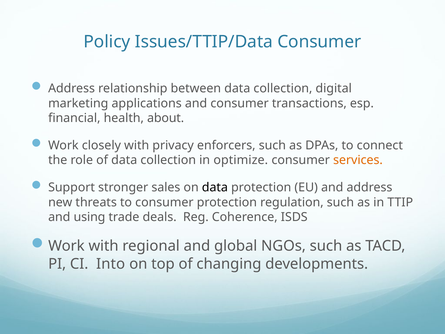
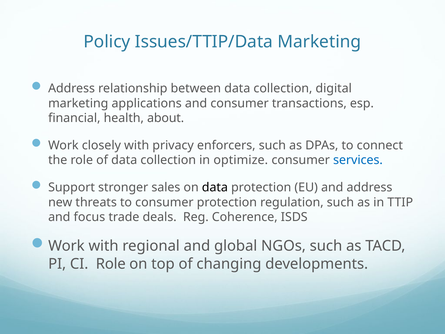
Issues/TTIP/Data Consumer: Consumer -> Marketing (319, 42)
services colour: orange -> blue (358, 160)
using: using -> focus (89, 217)
CI Into: Into -> Role (111, 264)
